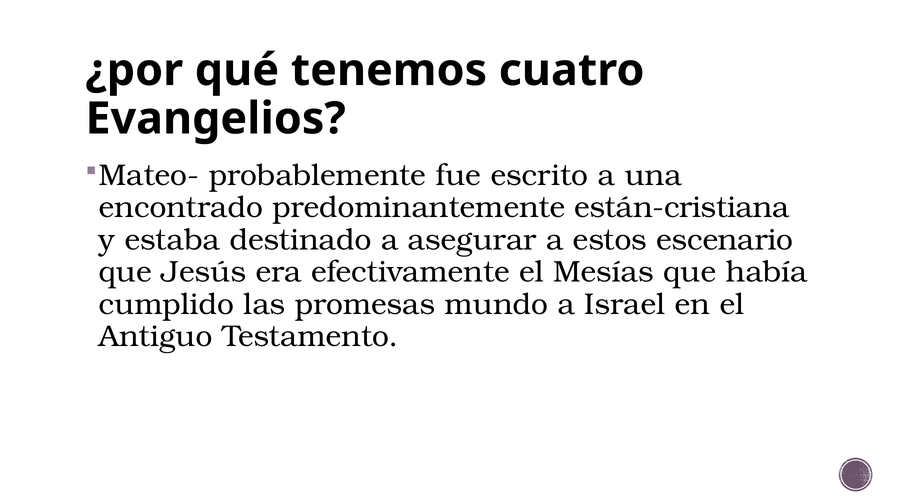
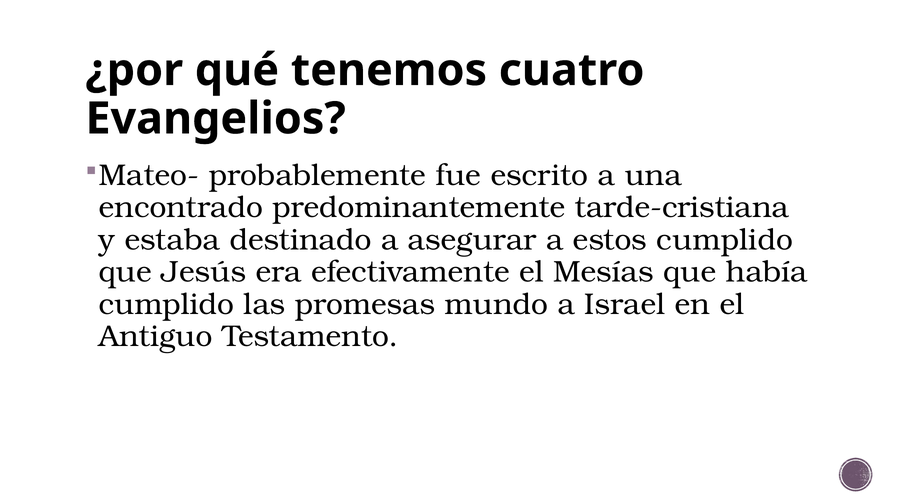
están-cristiana: están-cristiana -> tarde-cristiana (682, 208)
estos escenario: escenario -> cumplido (725, 240)
